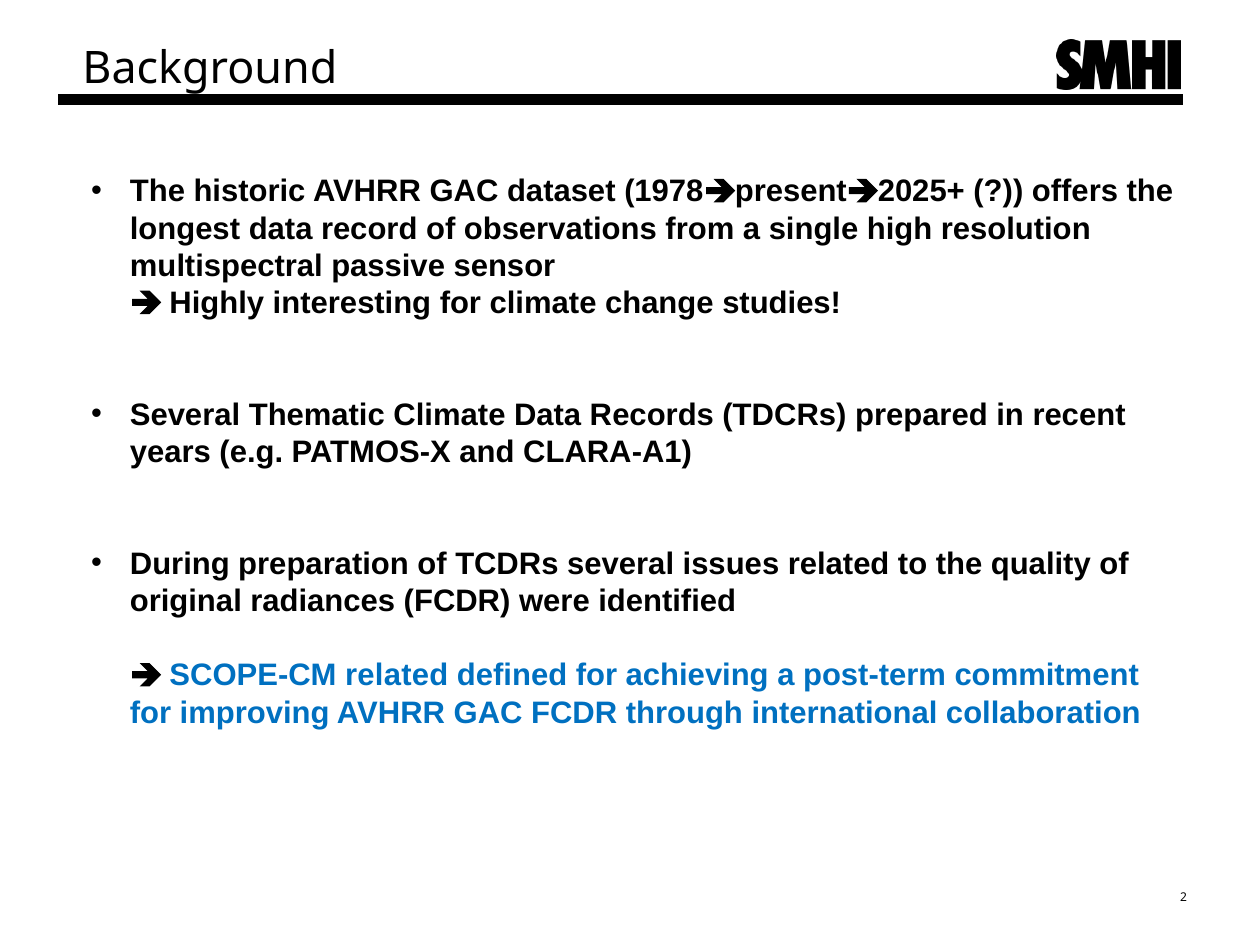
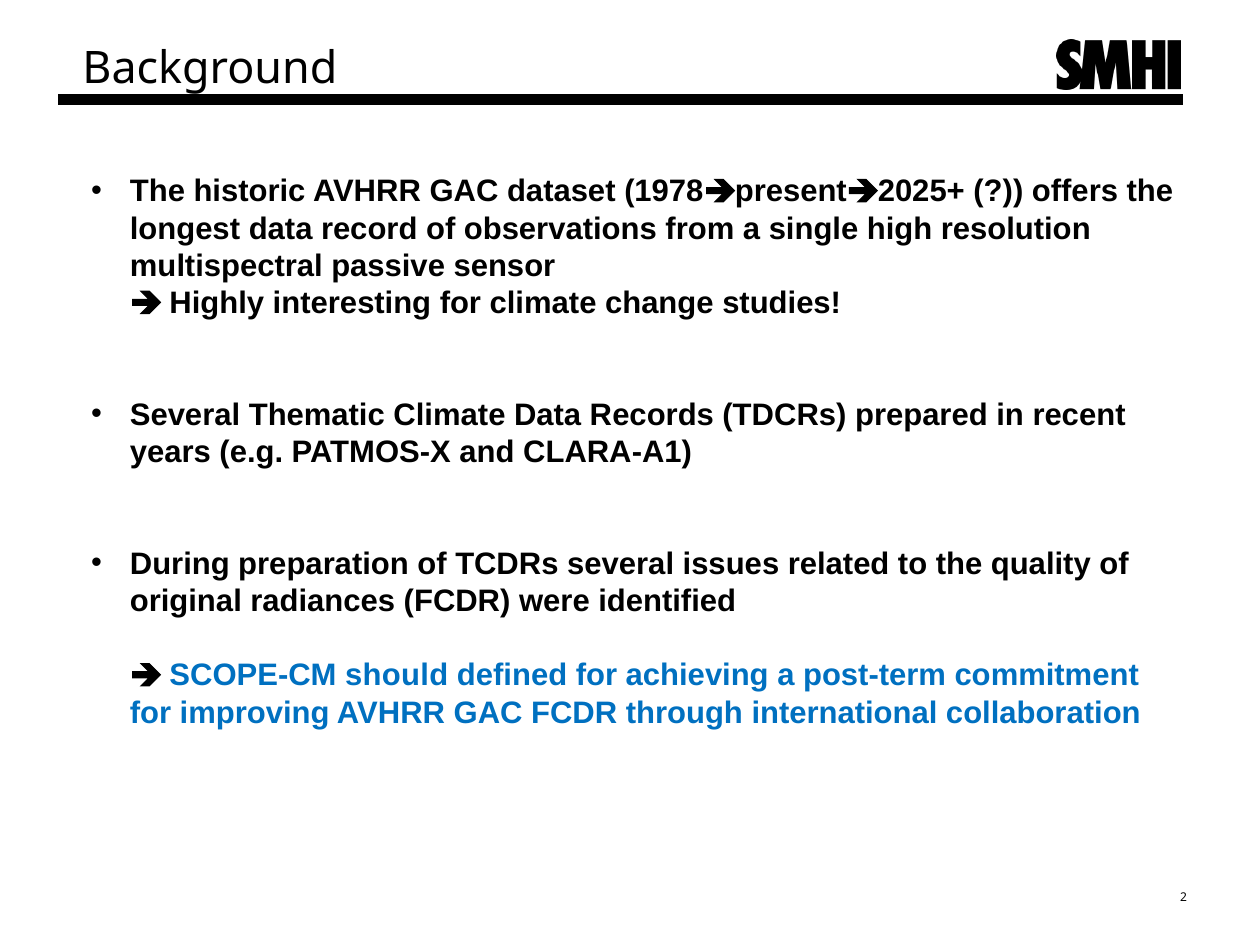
SCOPE-CM related: related -> should (397, 676)
